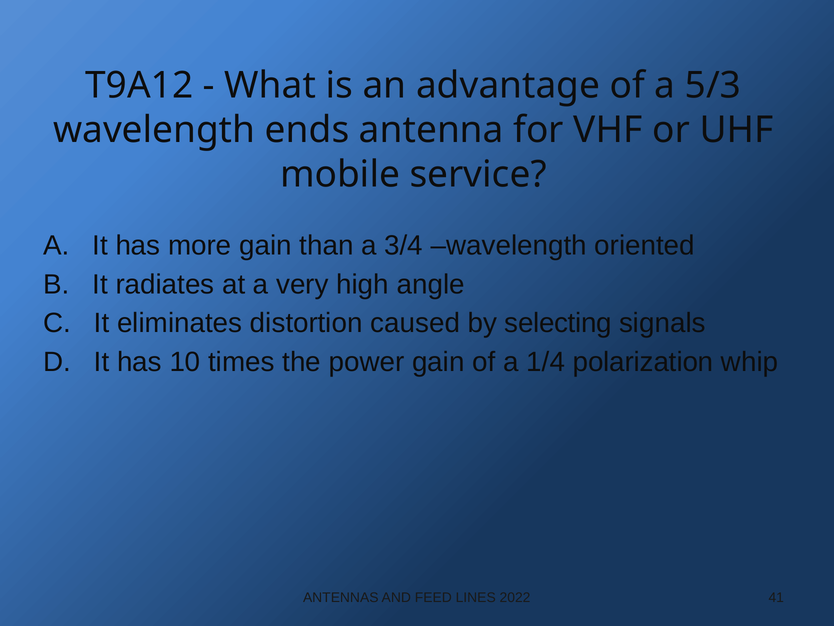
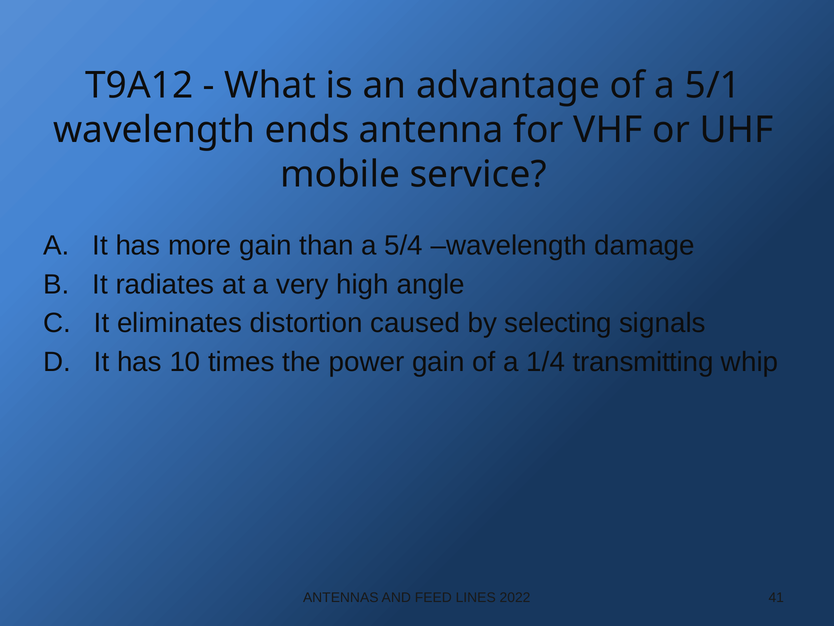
5/3: 5/3 -> 5/1 (713, 85)
3/4: 3/4 -> 5/4 (404, 245)
oriented: oriented -> damage (645, 245)
polarization: polarization -> transmitting (643, 362)
